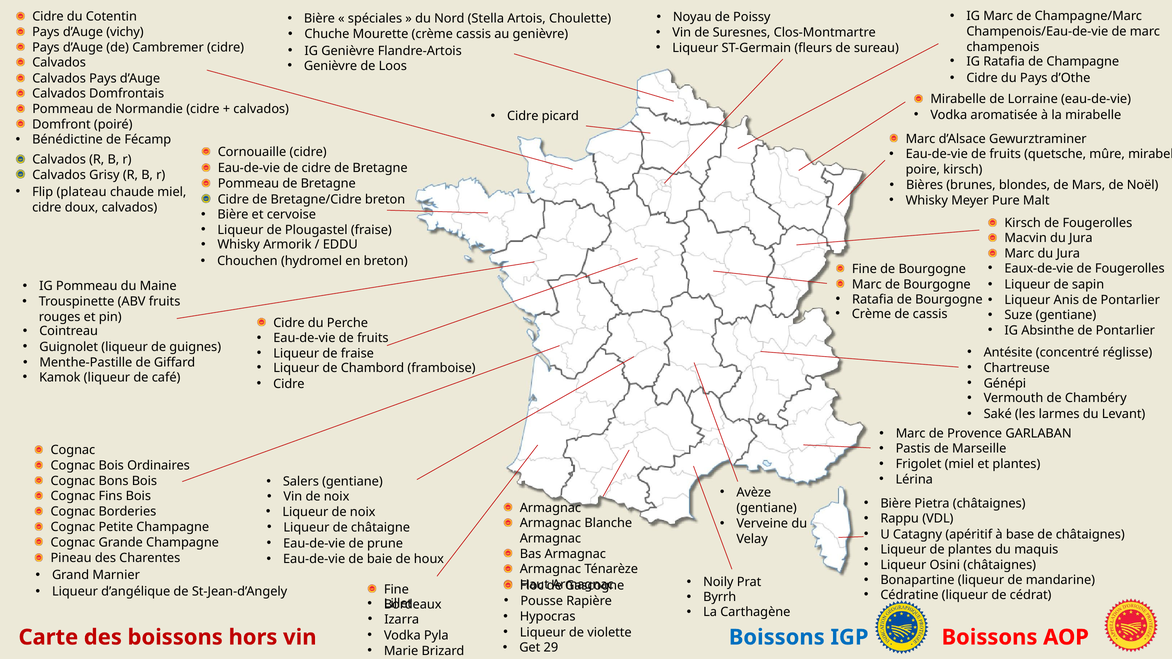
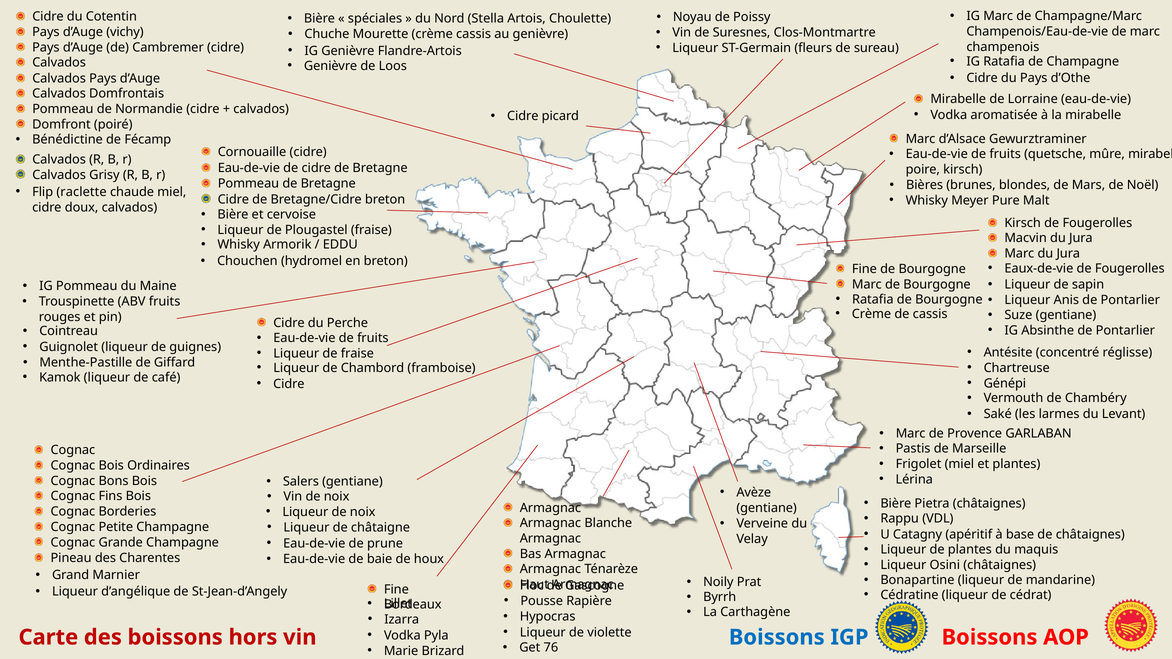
plateau: plateau -> raclette (82, 192)
29: 29 -> 76 (551, 648)
